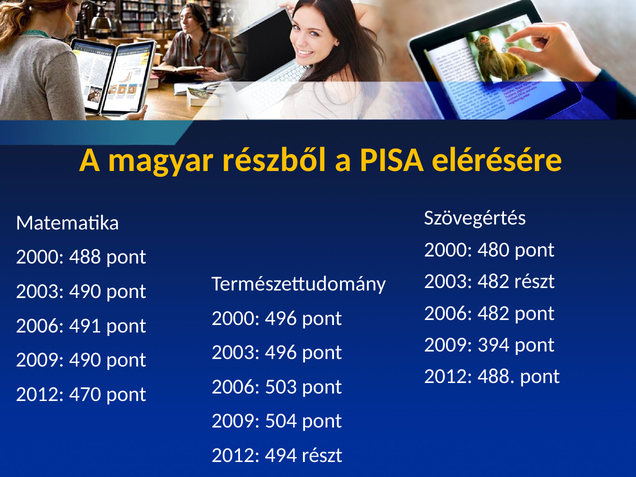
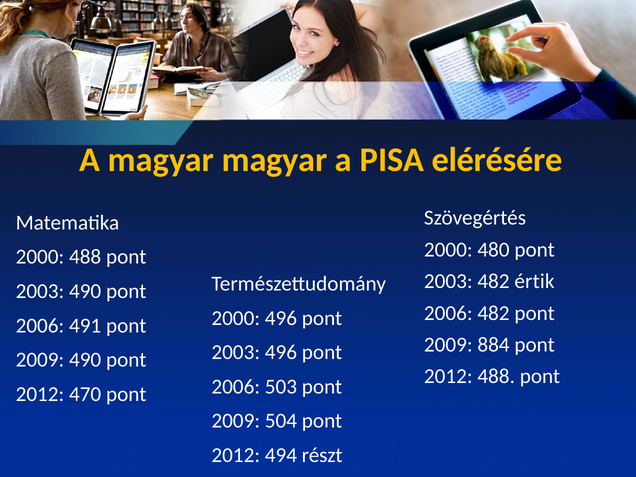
magyar részből: részből -> magyar (275, 160)
482 részt: részt -> értik (534, 281)
394: 394 -> 884 (493, 345)
